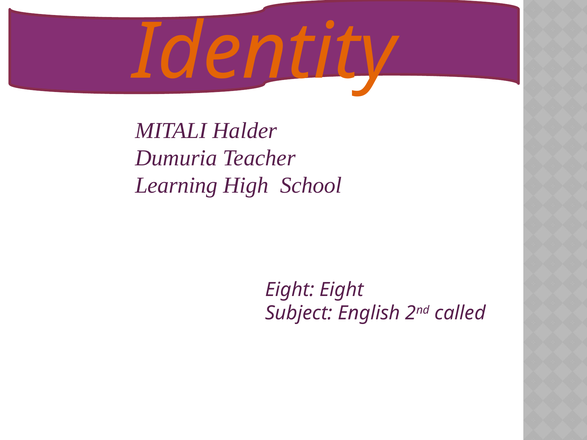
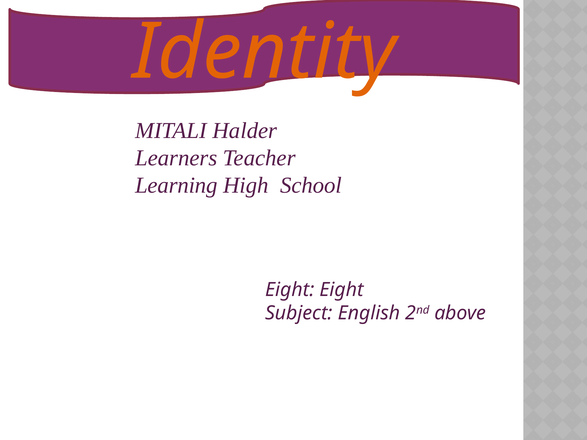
Dumuria: Dumuria -> Learners (176, 158)
called: called -> above (460, 313)
